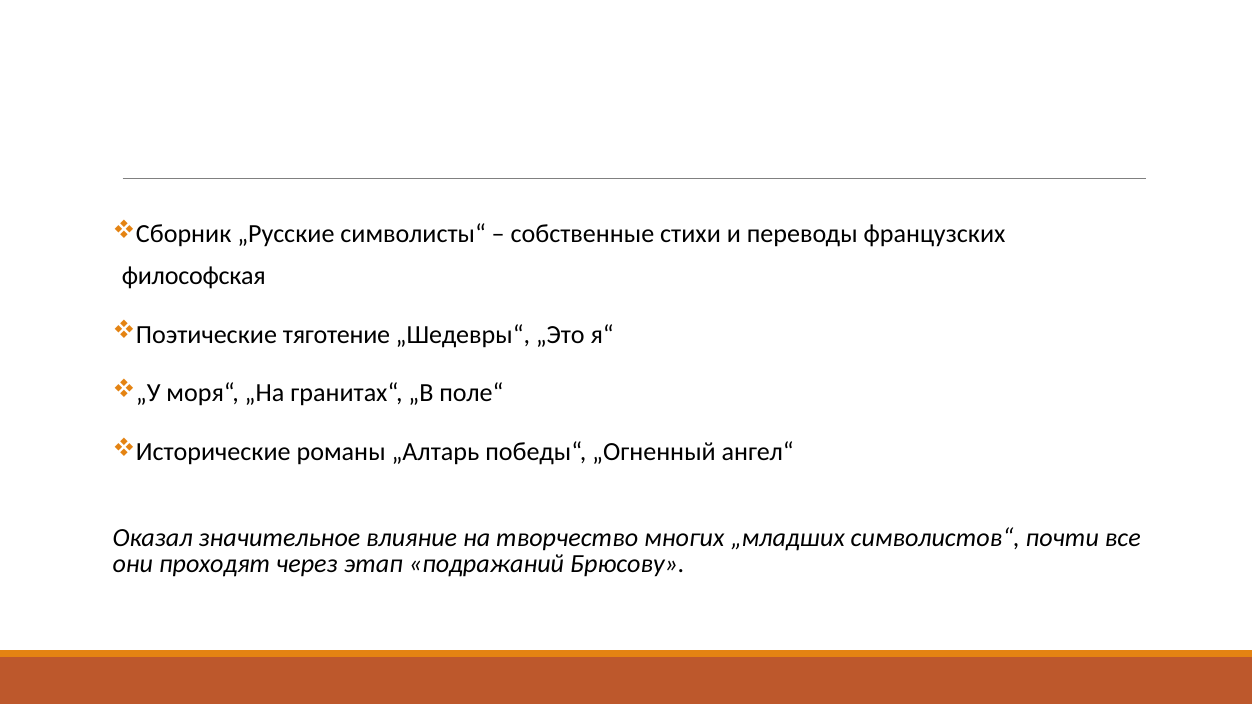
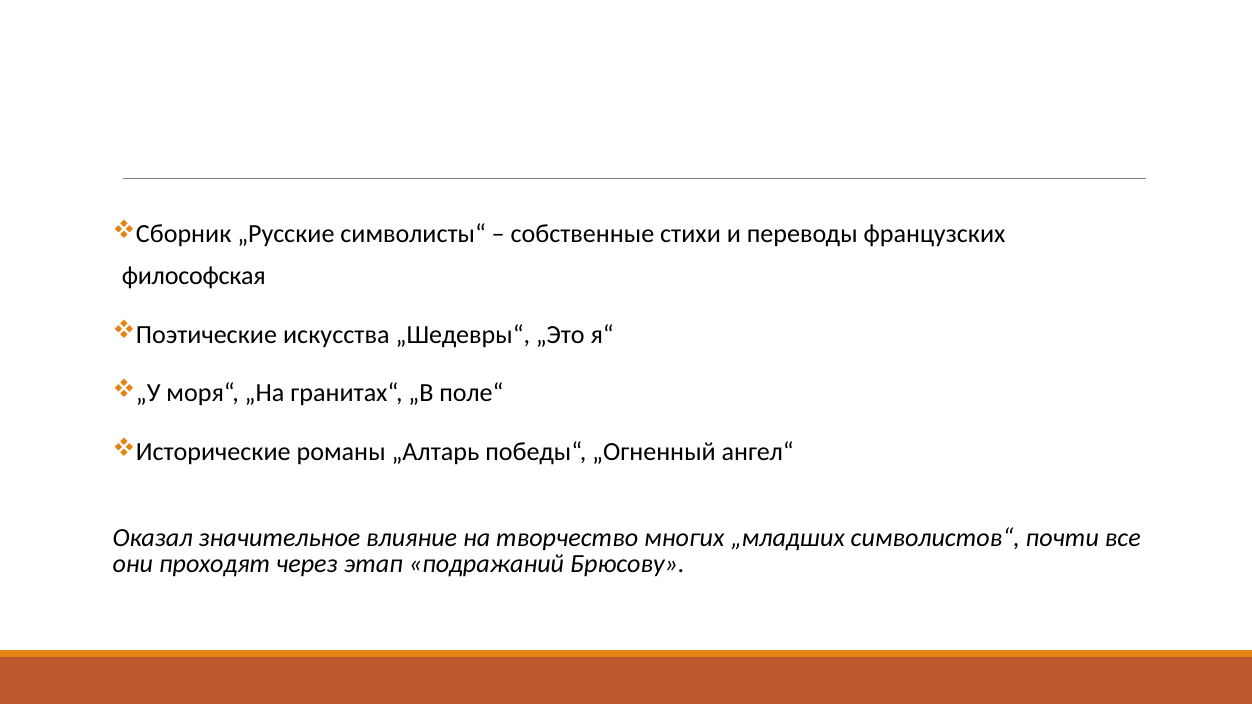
тяготение: тяготение -> искусства (336, 335)
